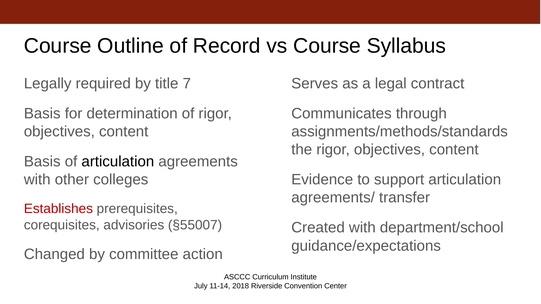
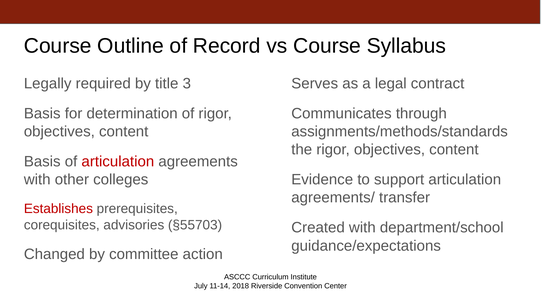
7: 7 -> 3 (187, 84)
articulation colour: black -> red (118, 162)
§55007: §55007 -> §55703 (195, 225)
